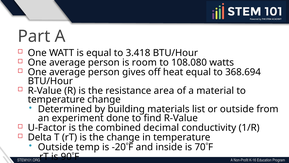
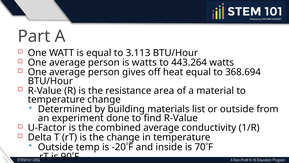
3.418: 3.418 -> 3.113 (138, 53)
is room: room -> watts (144, 62)
108.080: 108.080 -> 443.264 (189, 62)
combined decimal: decimal -> average (161, 127)
